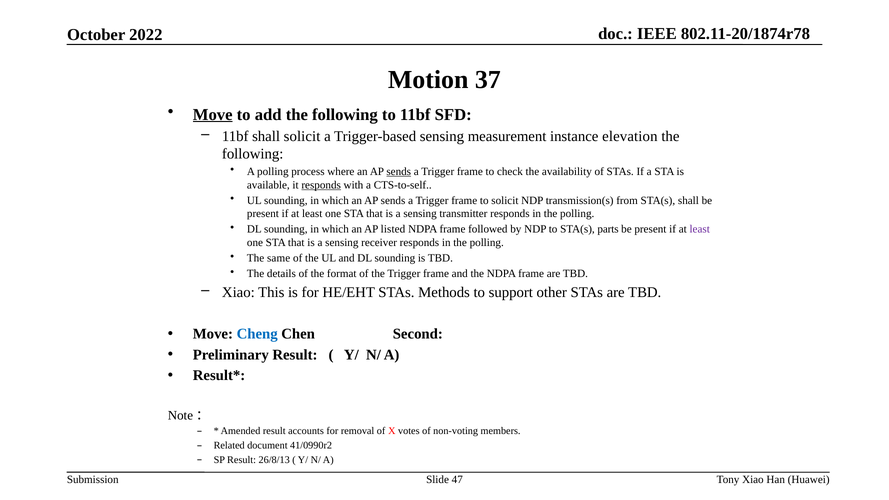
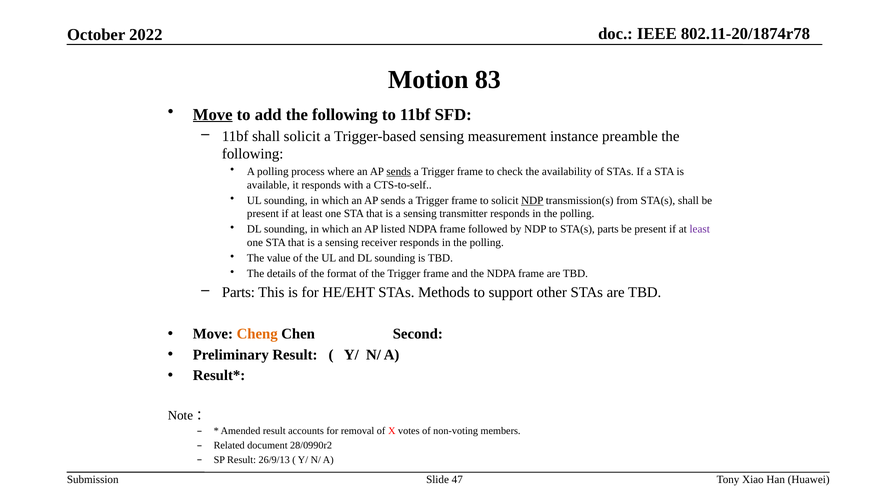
37: 37 -> 83 (488, 80)
elevation: elevation -> preamble (630, 136)
responds underline: present -> none (321, 185)
NDP underline: none -> present (532, 200)
same: same -> value (279, 258)
Xiao: Xiao -> Parts (238, 293)
Cheng colour: blue -> orange (257, 334)
41/0990r2: 41/0990r2 -> 28/0990r2 (311, 445)
26/8/13: 26/8/13 -> 26/9/13 (274, 460)
